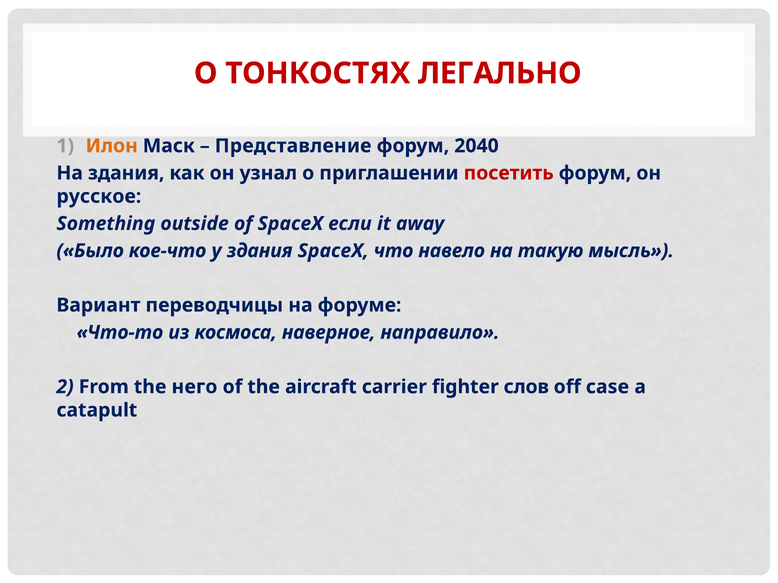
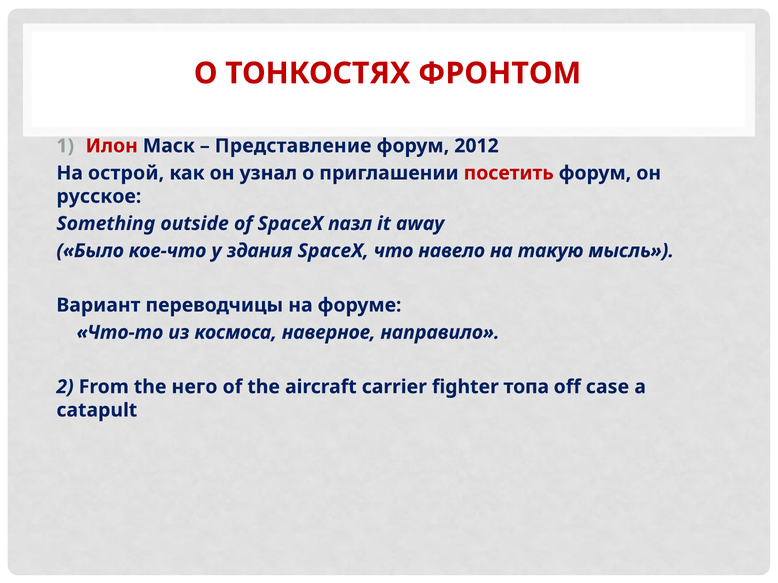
ЛЕГАЛЬНО: ЛЕГАЛЬНО -> ФРОНТОМ (500, 73)
Илон colour: orange -> red (112, 146)
2040: 2040 -> 2012 (477, 146)
На здания: здания -> острой (126, 173)
если: если -> пазл (350, 224)
слов: слов -> топа (526, 387)
